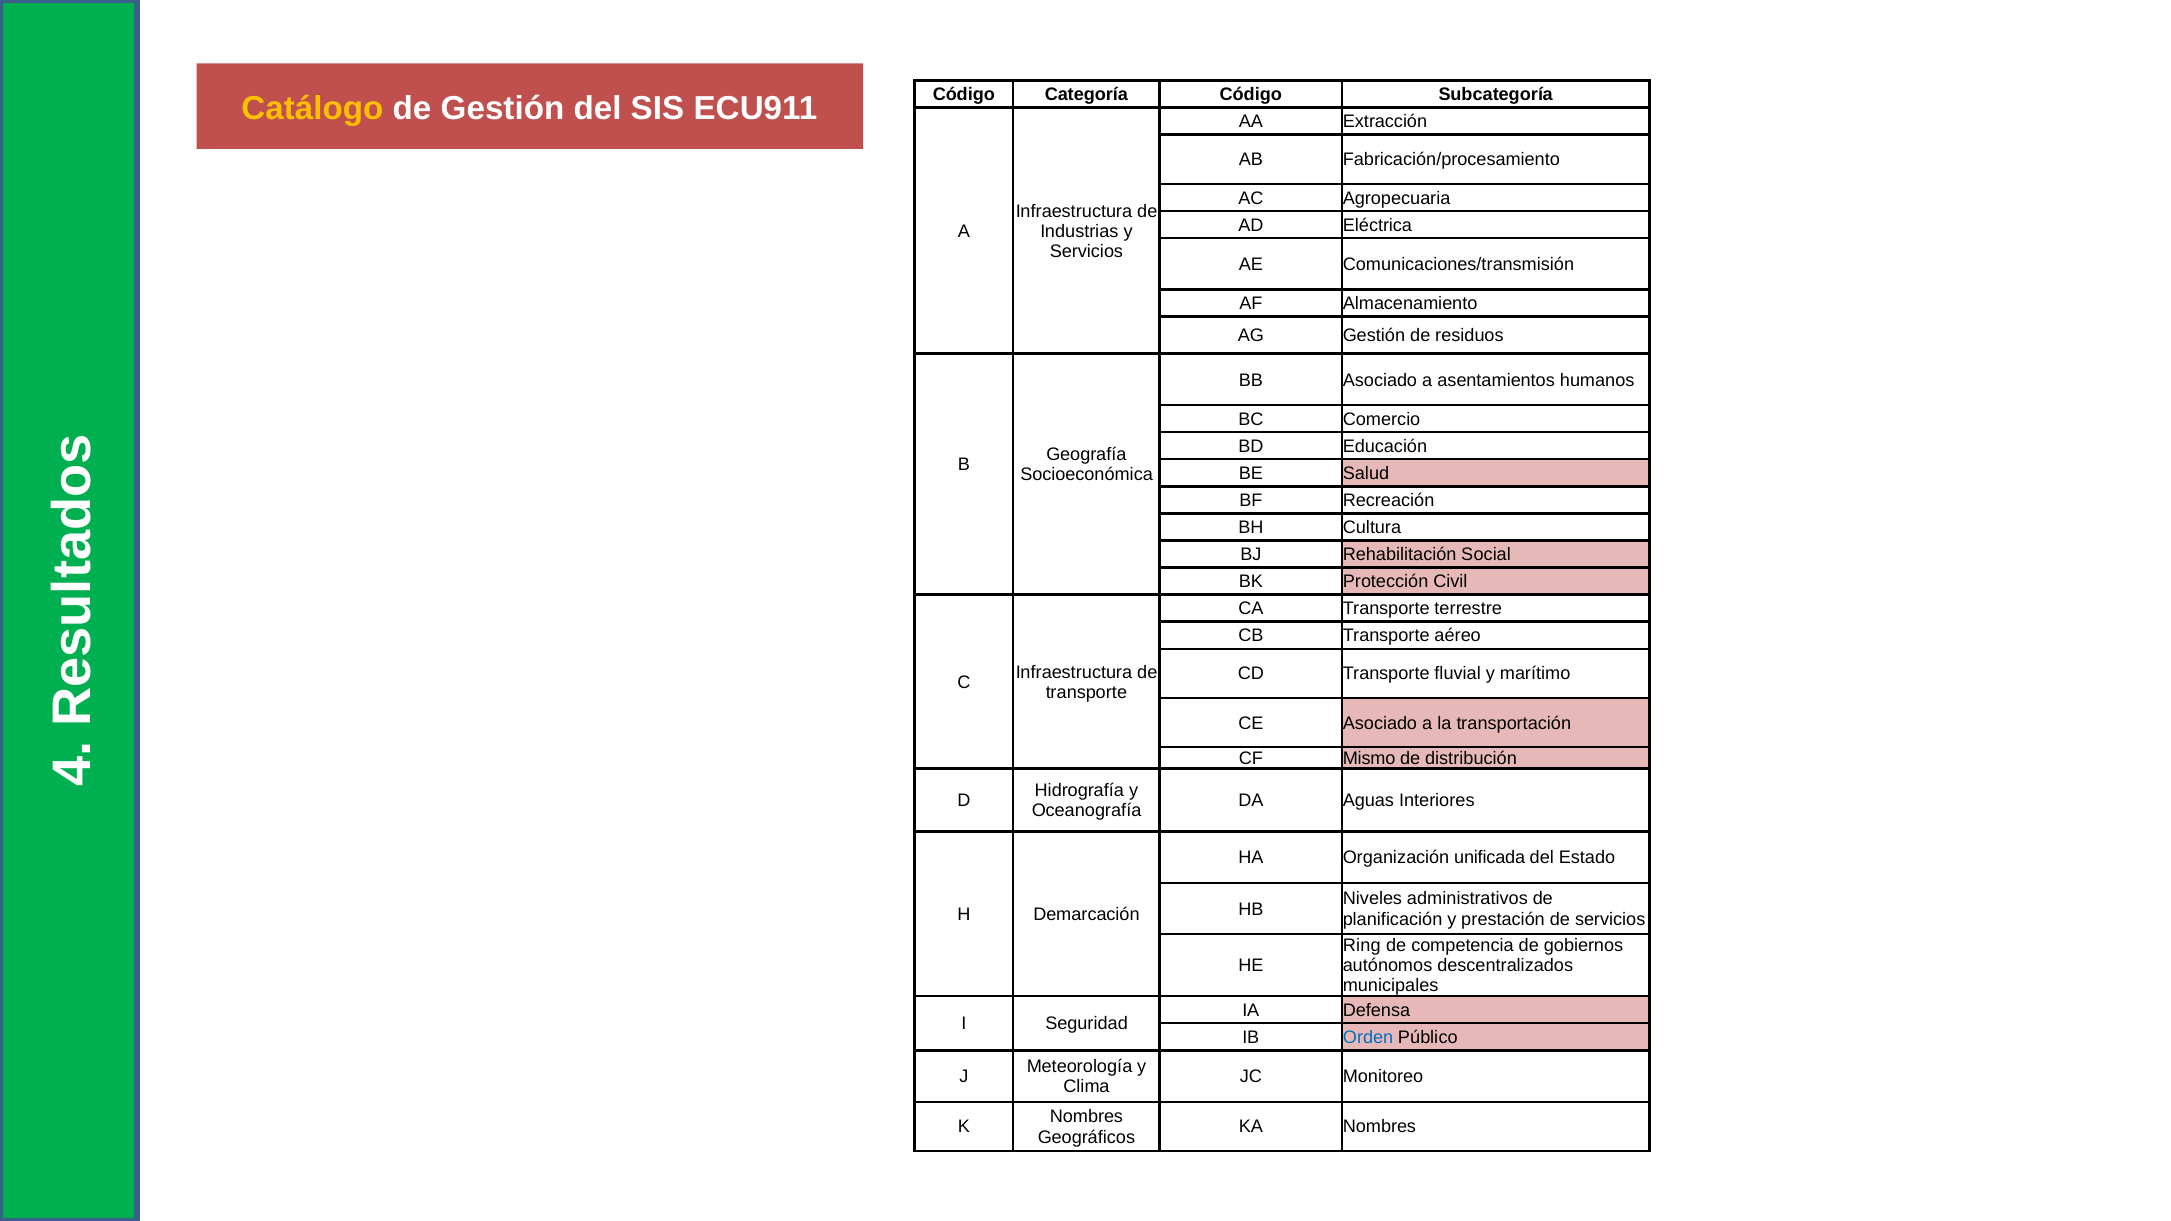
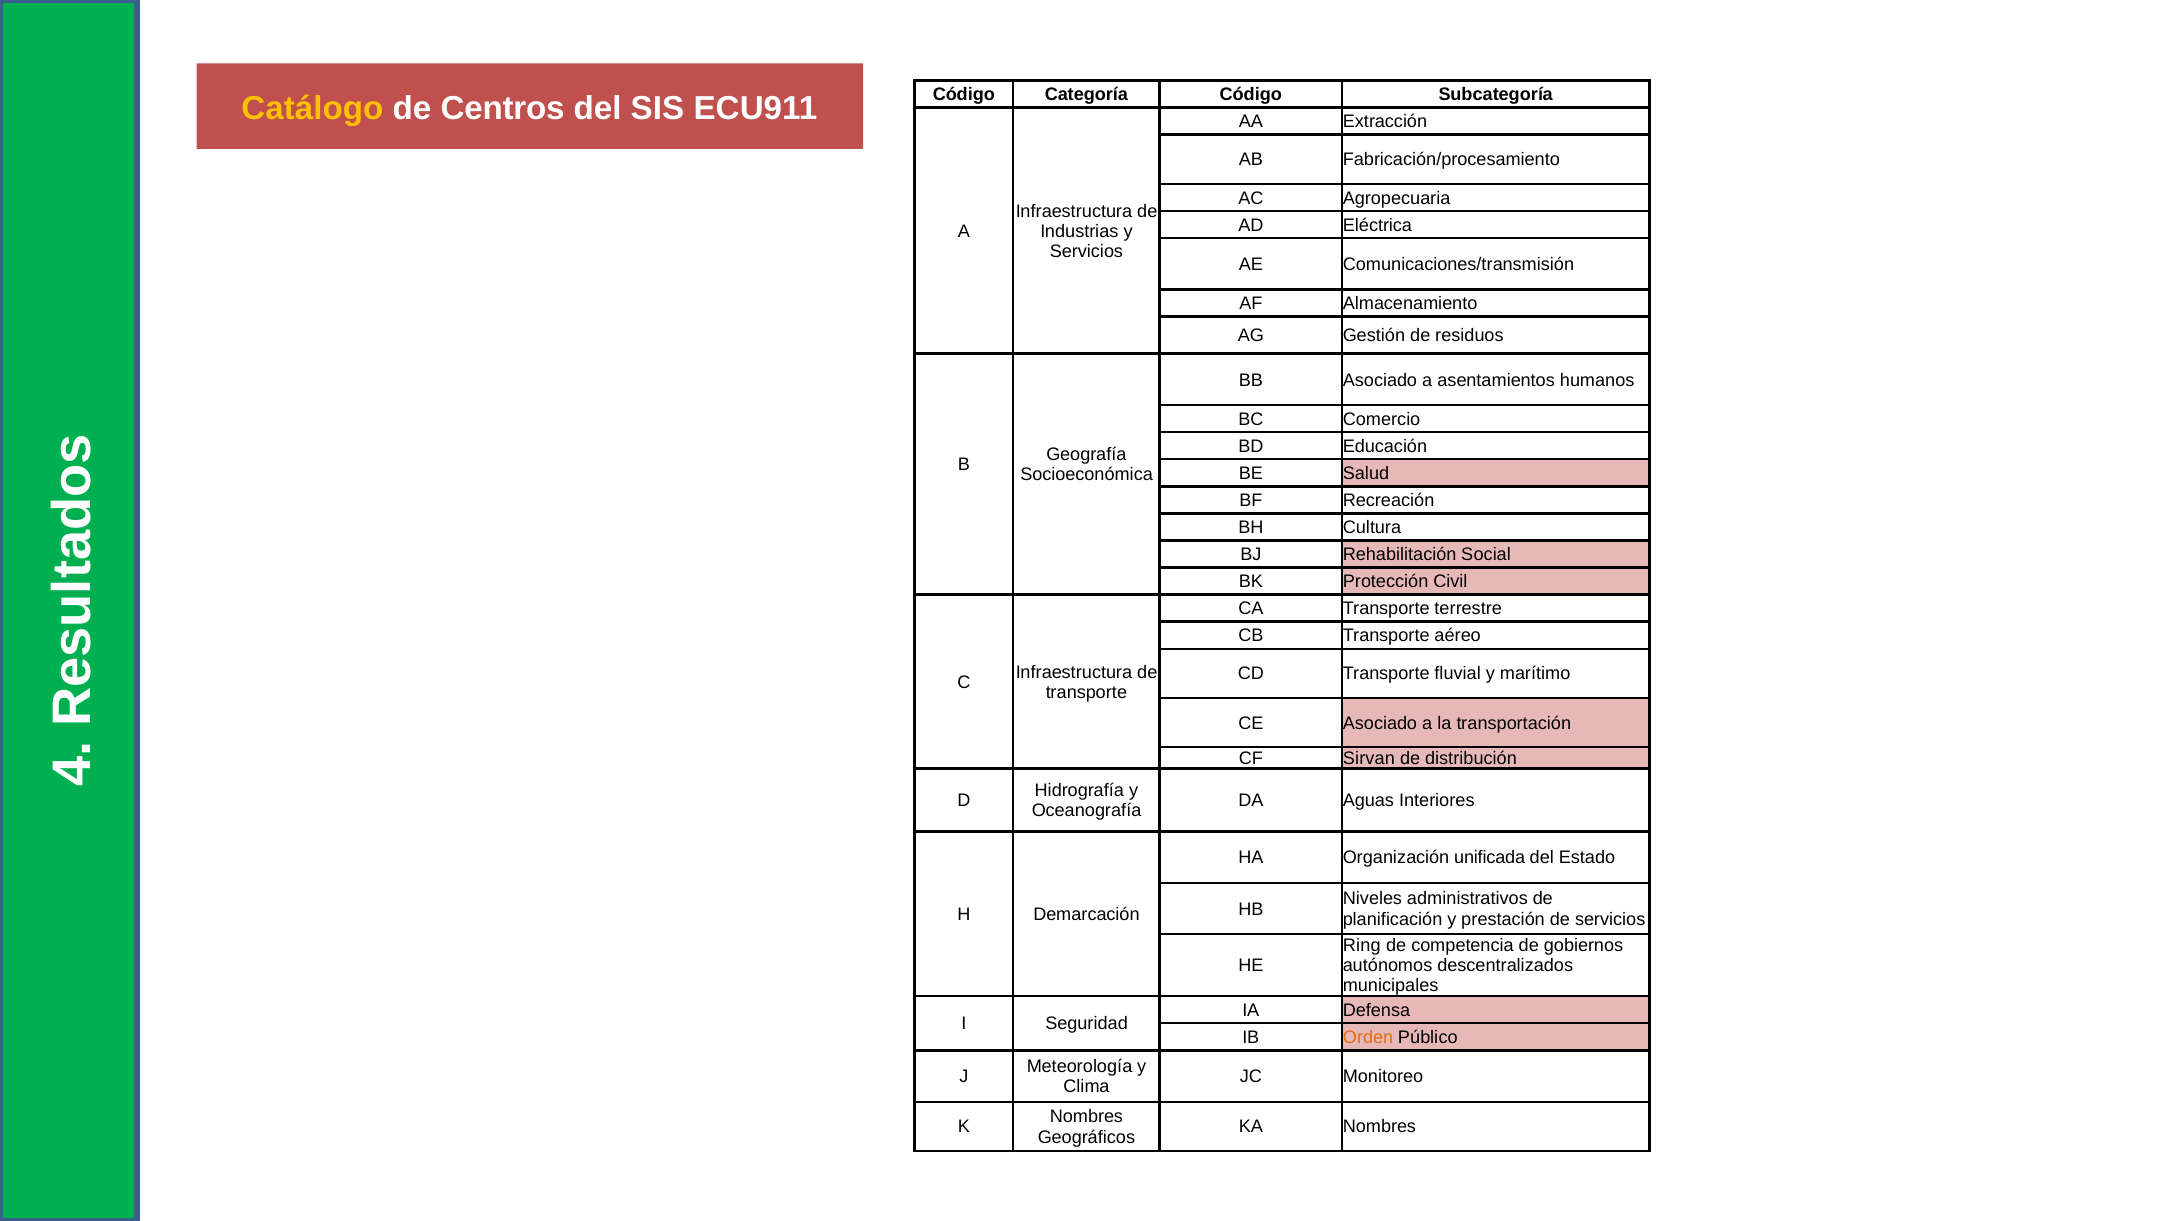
de Gestión: Gestión -> Centros (503, 108)
Mismo: Mismo -> Sirvan (1369, 758)
Orden colour: blue -> orange (1368, 1038)
